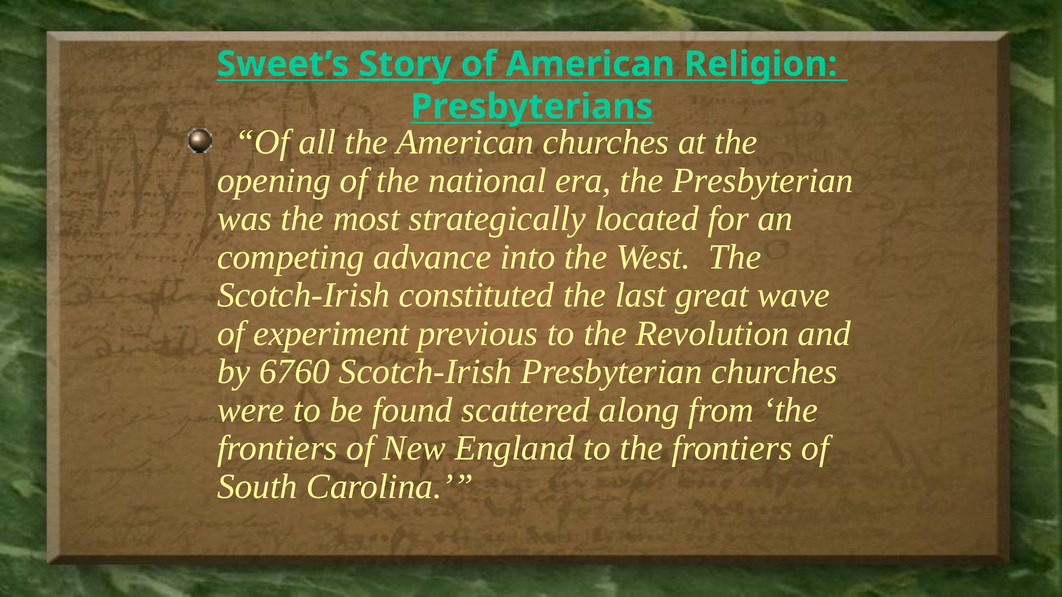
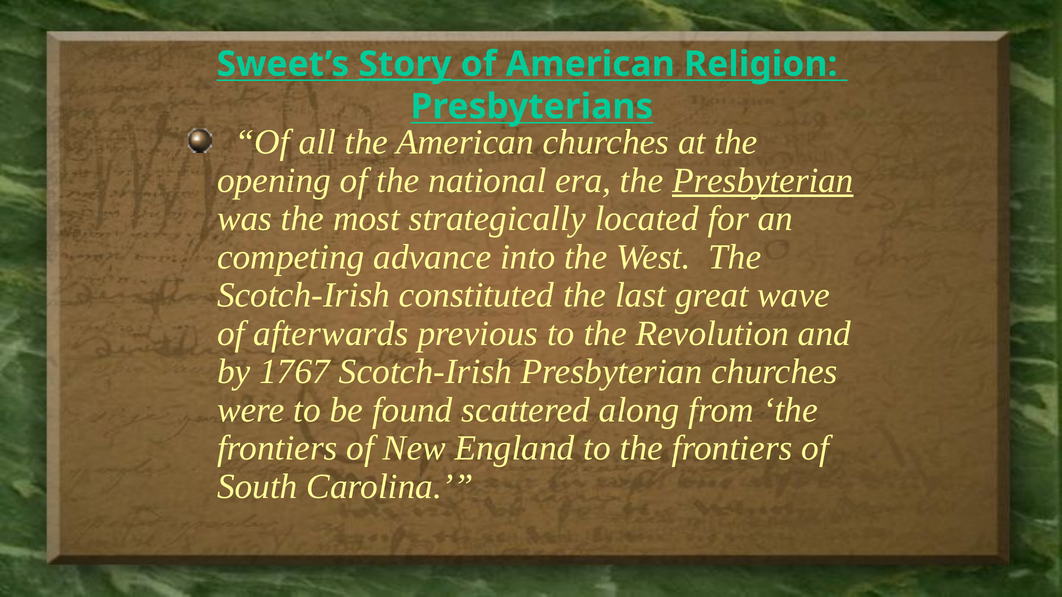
Presbyterian underline: none -> present (763, 181)
experiment: experiment -> afterwards (331, 334)
6760: 6760 -> 1767 (295, 372)
